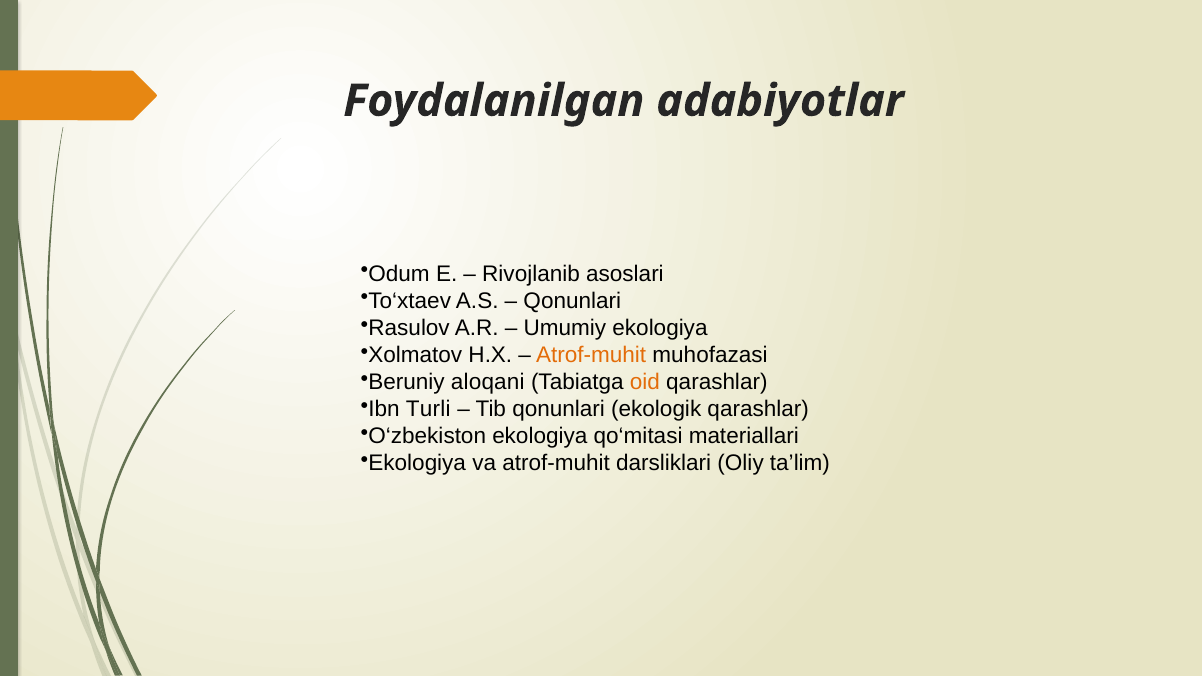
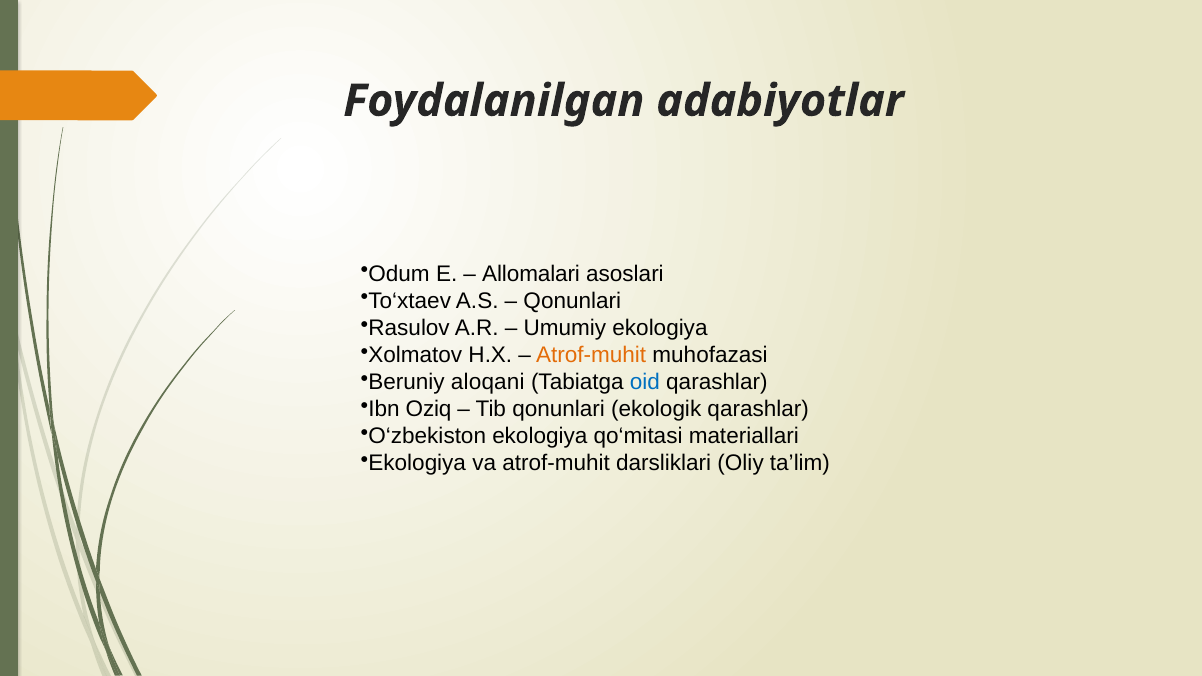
Rivojlanib: Rivojlanib -> Allomalari (531, 274)
oid colour: orange -> blue (645, 382)
Turli: Turli -> Oziq (429, 409)
